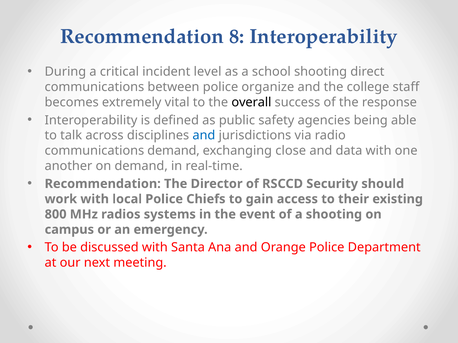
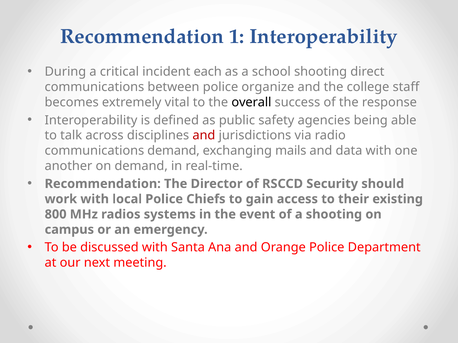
8: 8 -> 1 (237, 37)
level: level -> each (208, 72)
and colour: blue -> red (204, 136)
close: close -> mails (291, 151)
